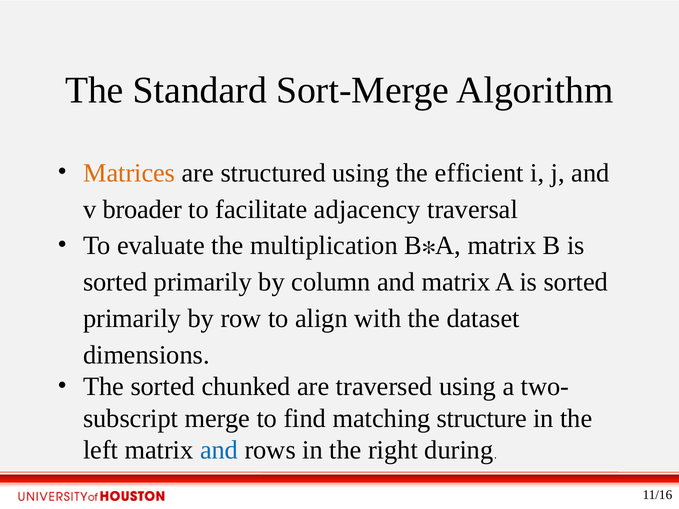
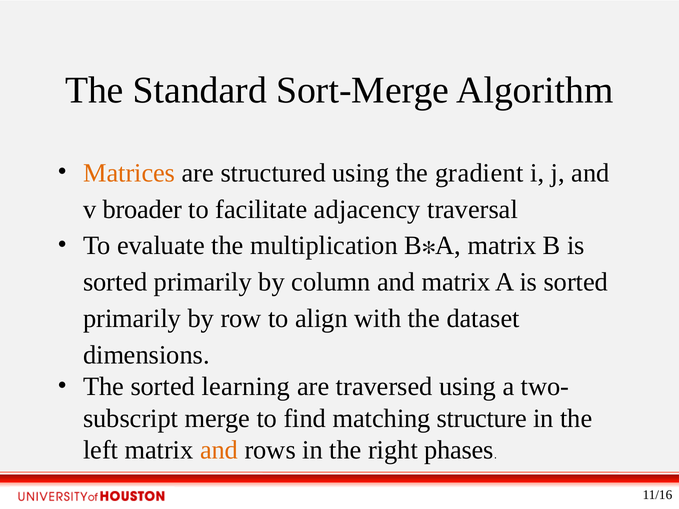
efficient: efficient -> gradient (479, 173)
chunked: chunked -> learning (246, 387)
and colour: blue -> orange (219, 450)
during: during -> phases (459, 450)
